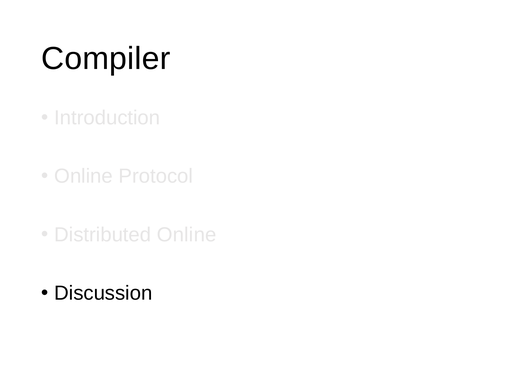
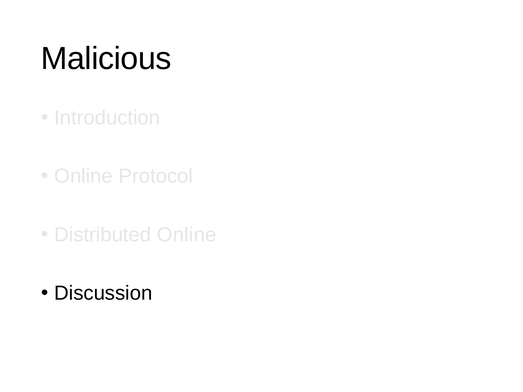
Compiler: Compiler -> Malicious (106, 59)
